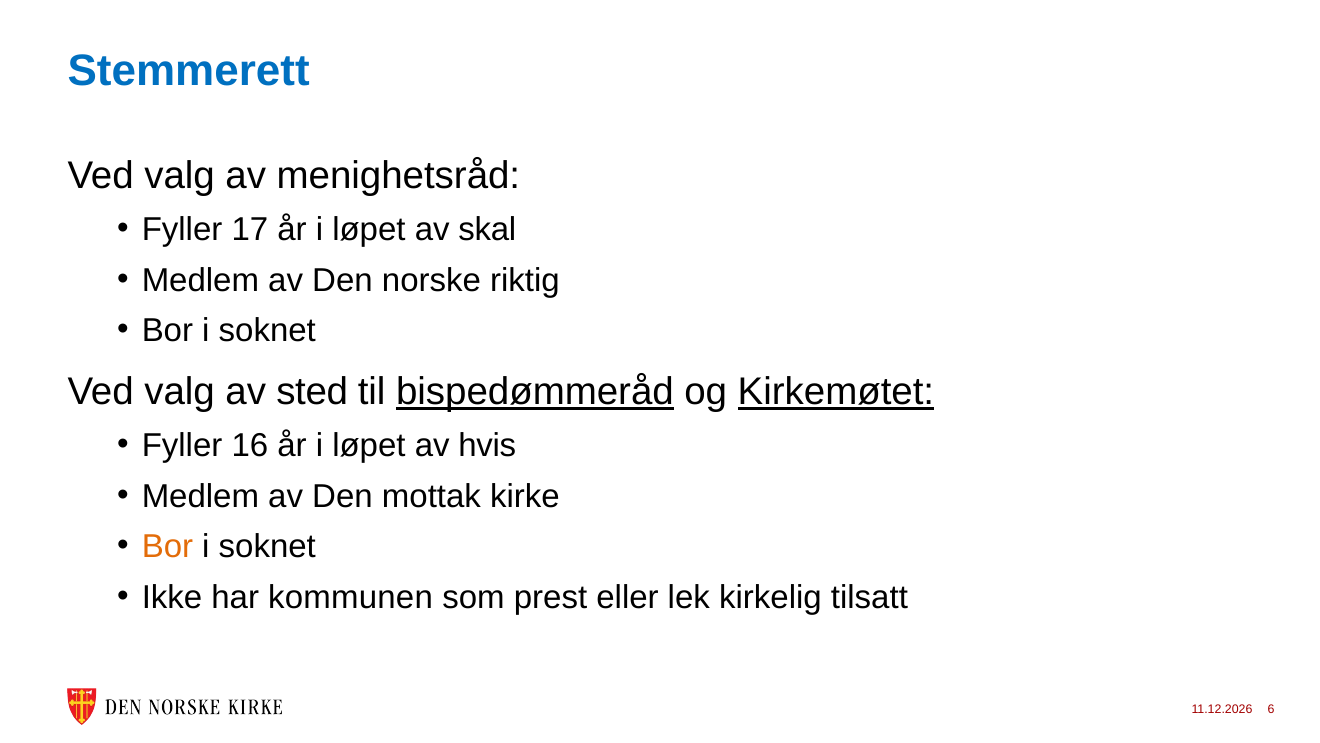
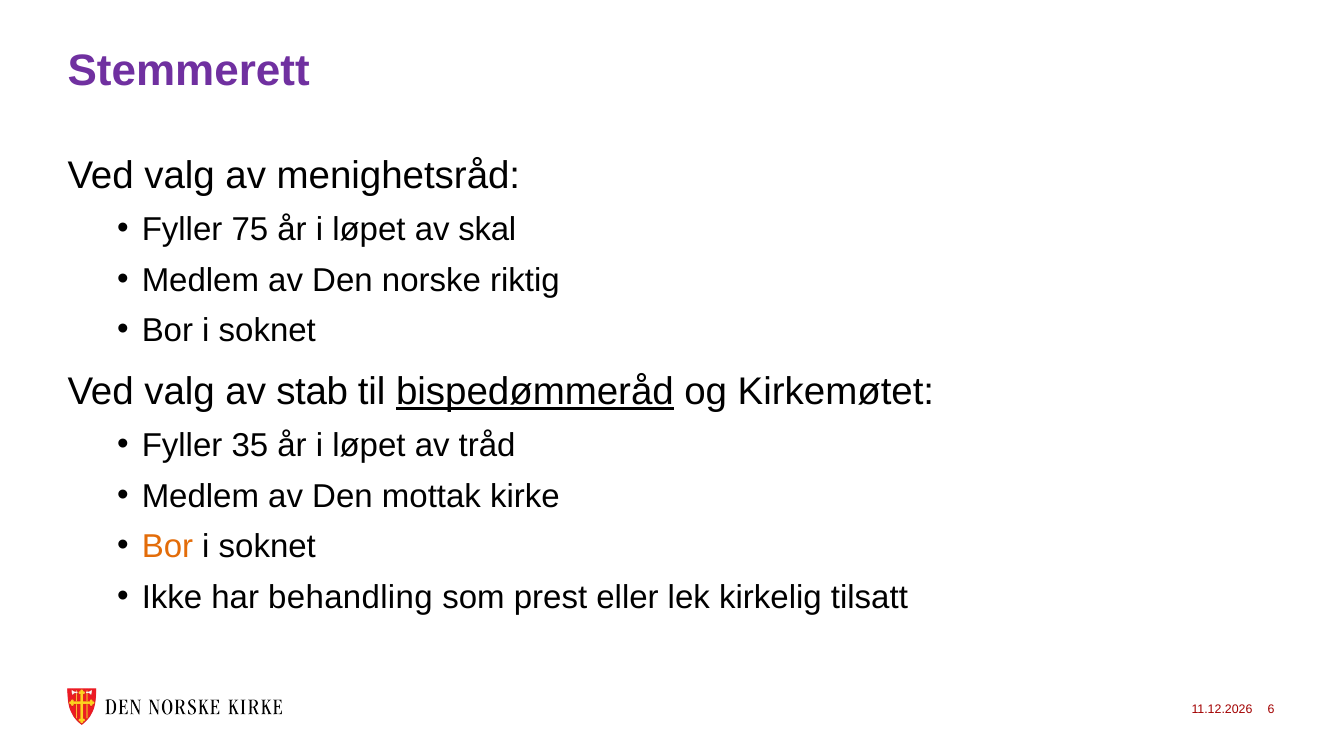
Stemmerett colour: blue -> purple (189, 71)
17: 17 -> 75 (250, 229)
sted: sted -> stab (312, 392)
Kirkemøtet underline: present -> none (836, 392)
16: 16 -> 35 (250, 445)
hvis: hvis -> tråd (487, 445)
kommunen: kommunen -> behandling (350, 597)
